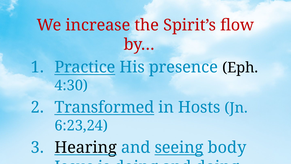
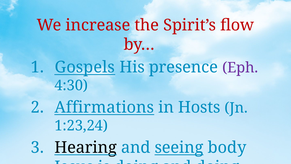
Practice: Practice -> Gospels (85, 67)
Eph colour: black -> purple (240, 68)
Transformed: Transformed -> Affirmations (104, 107)
6:23,24: 6:23,24 -> 1:23,24 (81, 125)
